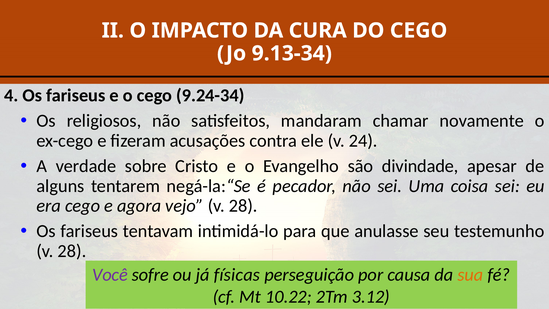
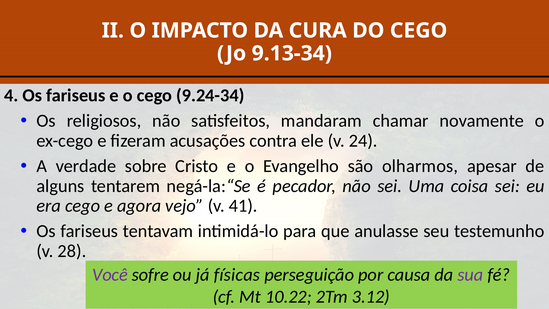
divindade: divindade -> olharmos (420, 166)
vejo v 28: 28 -> 41 (243, 206)
sua colour: orange -> purple (470, 275)
